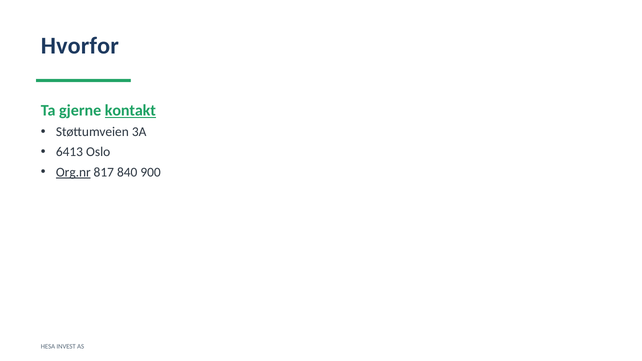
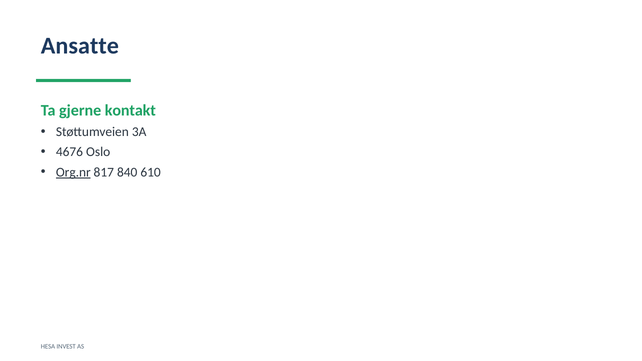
Hvorfor: Hvorfor -> Ansatte (80, 46)
kontakt underline: present -> none (130, 111)
6413: 6413 -> 4676 (69, 152)
900: 900 -> 610 (151, 172)
